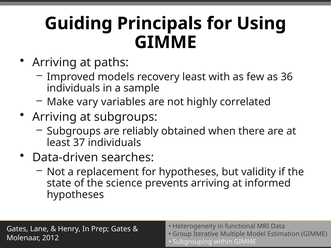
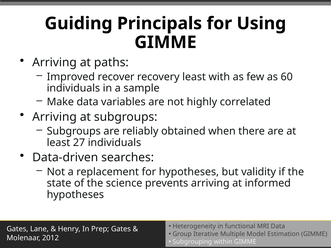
models: models -> recover (116, 77)
36: 36 -> 60 (287, 77)
Make vary: vary -> data (88, 102)
37: 37 -> 27 (79, 143)
